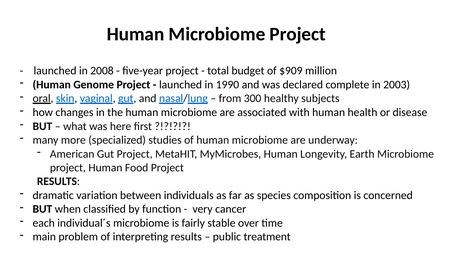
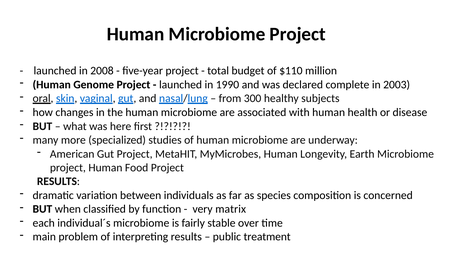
$909: $909 -> $110 (291, 71)
cancer: cancer -> matrix (231, 209)
